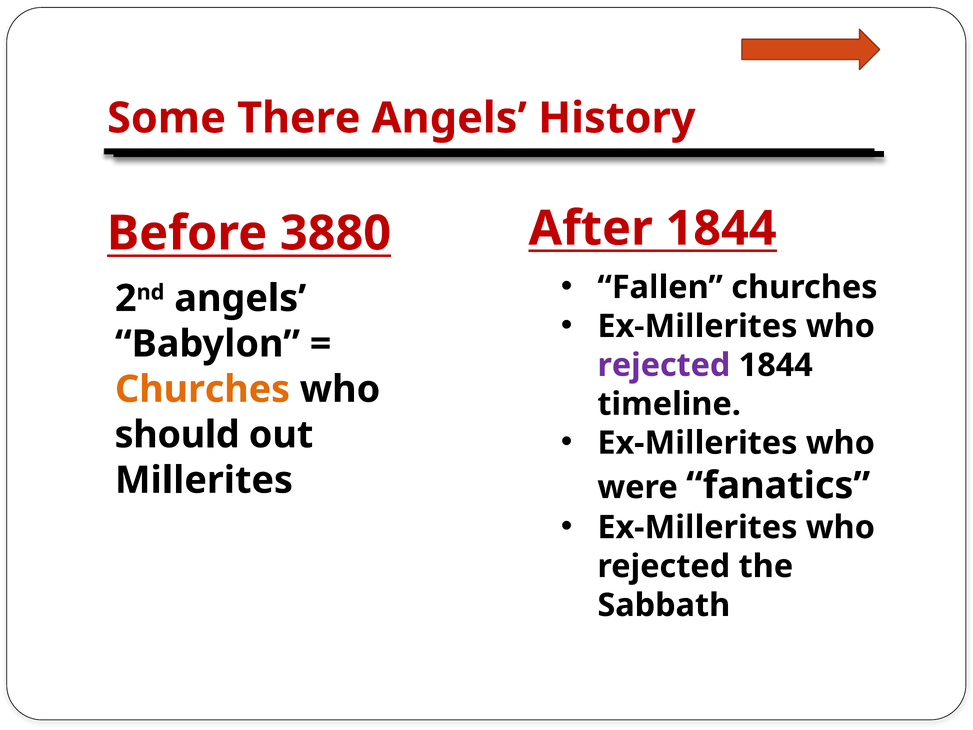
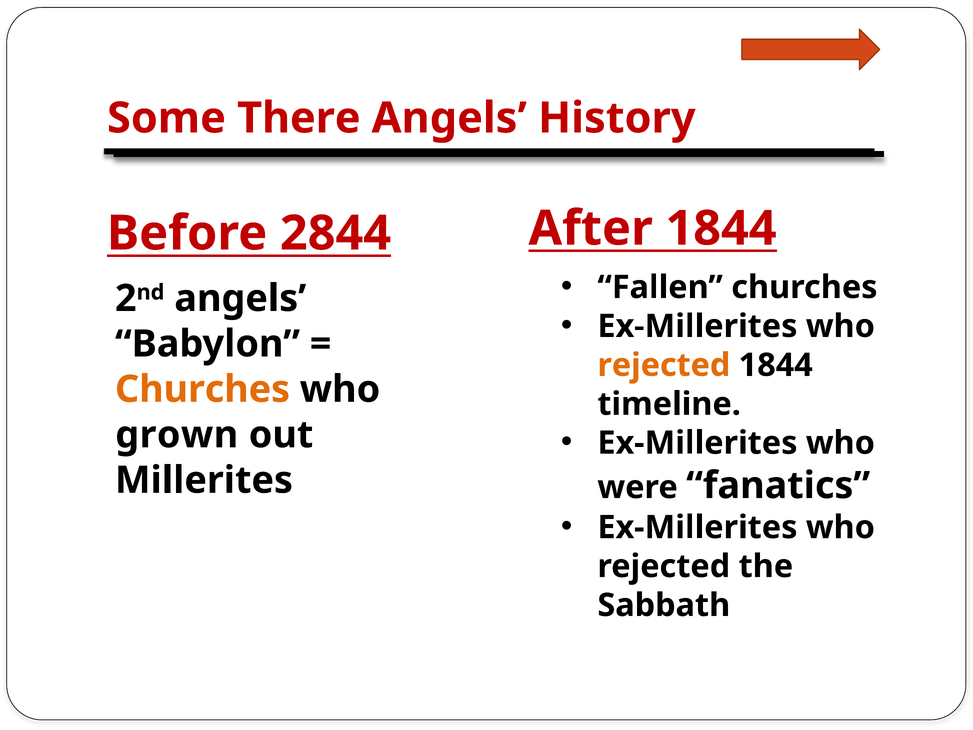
3880: 3880 -> 2844 (336, 233)
rejected colour: purple -> orange (664, 365)
should: should -> grown (177, 435)
